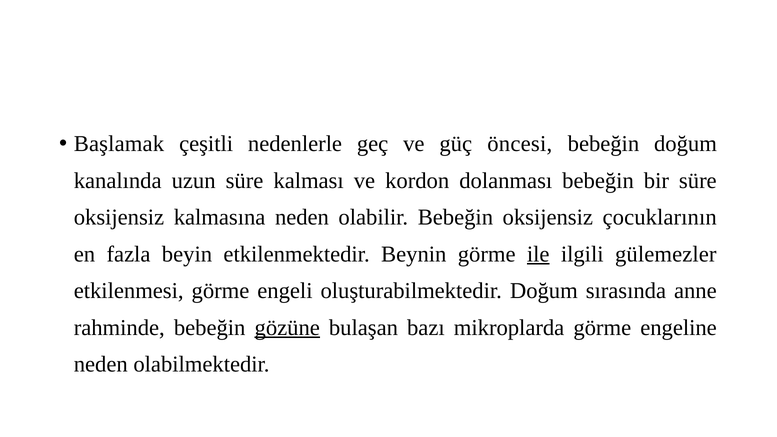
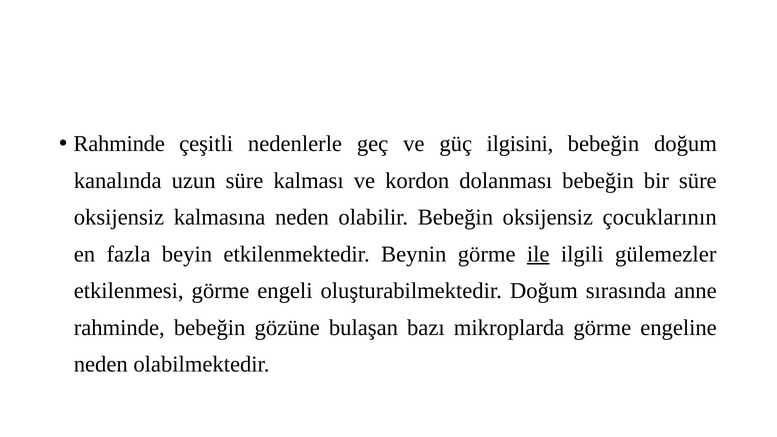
Başlamak: Başlamak -> Rahminde (119, 144)
öncesi: öncesi -> ilgisini (520, 144)
gözüne underline: present -> none (287, 328)
